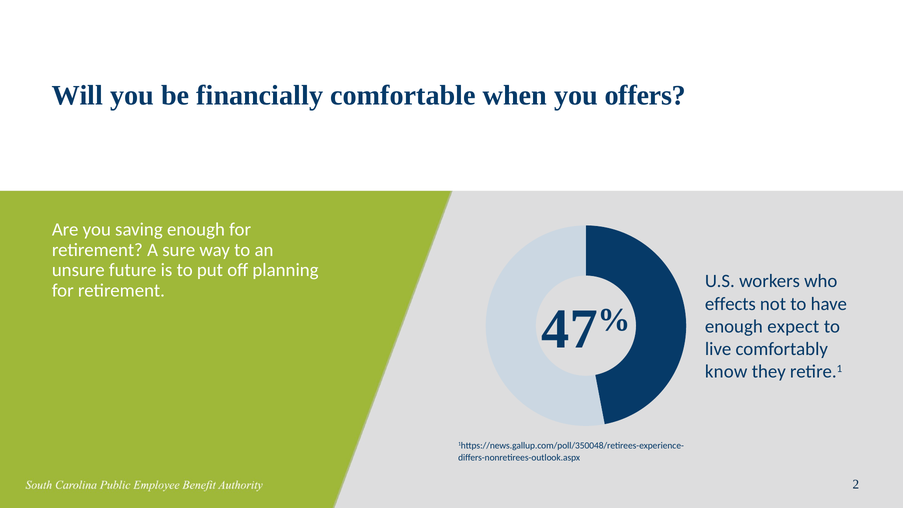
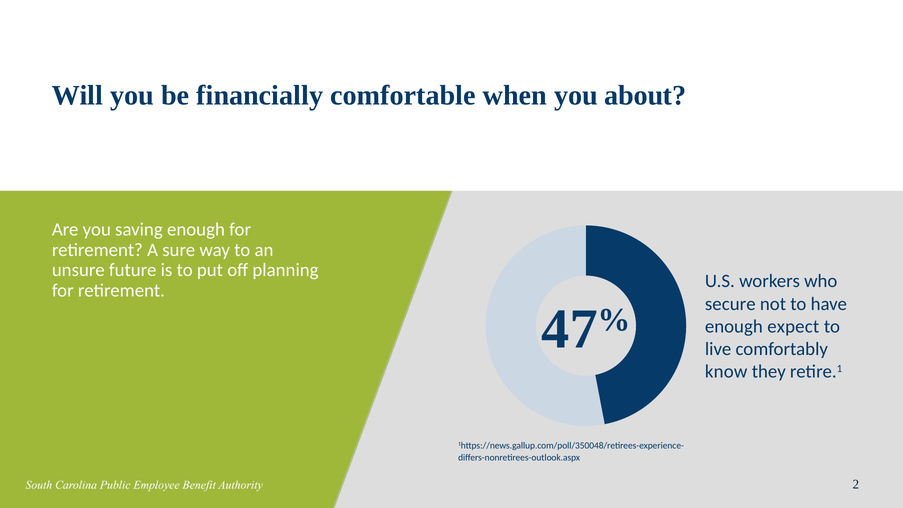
offers: offers -> about (645, 95)
effects: effects -> secure (730, 304)
